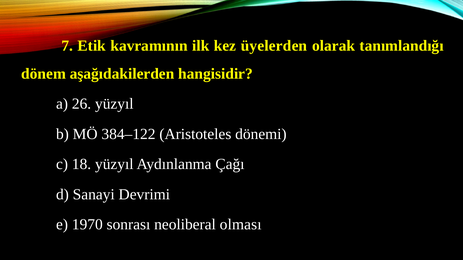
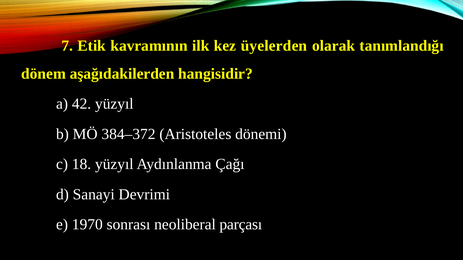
26: 26 -> 42 (82, 104)
384–122: 384–122 -> 384–372 (128, 134)
olması: olması -> parçası (241, 225)
